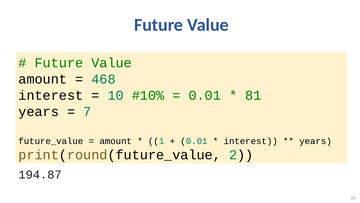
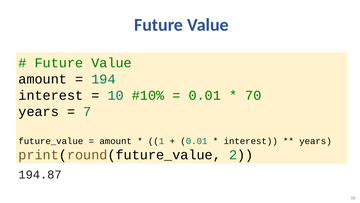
468: 468 -> 194 (103, 79)
81: 81 -> 70 (253, 95)
